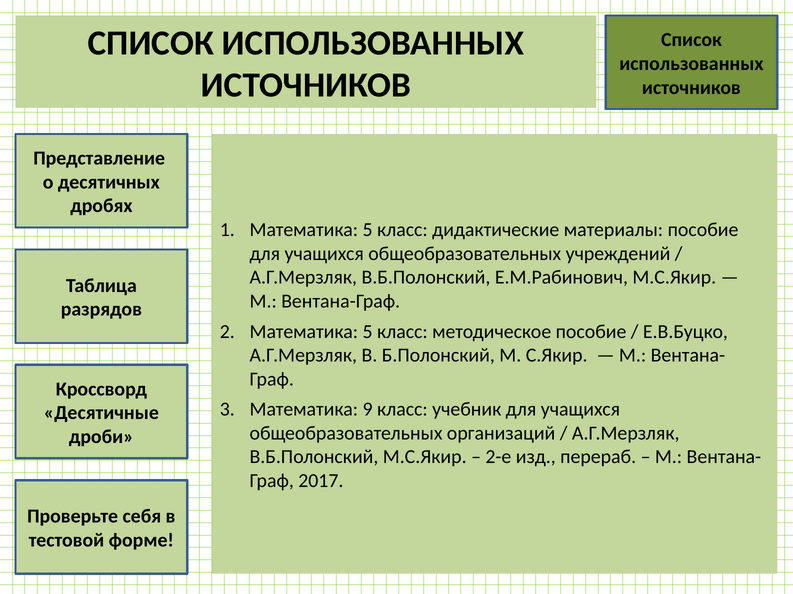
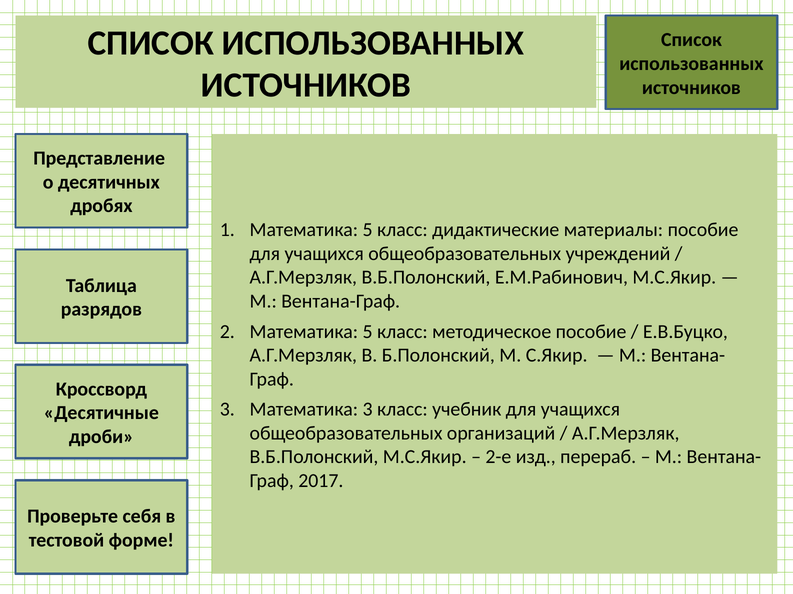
Математика 9: 9 -> 3 (368, 410)
